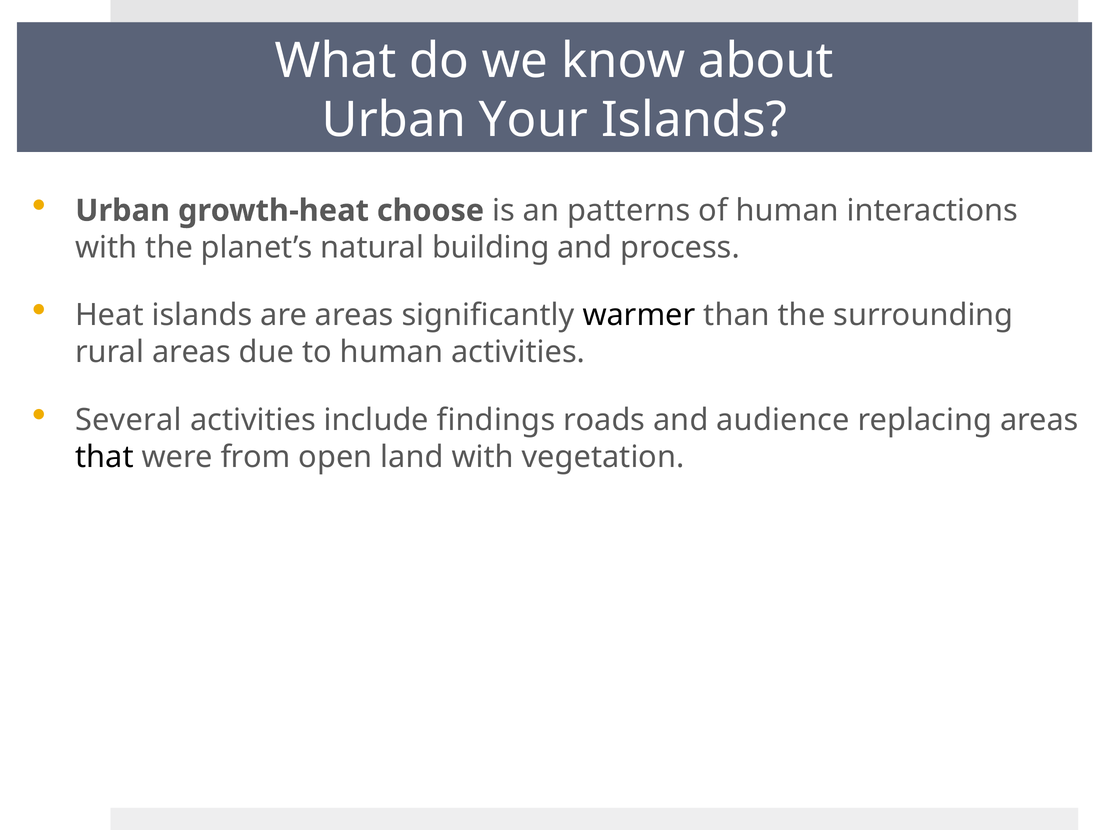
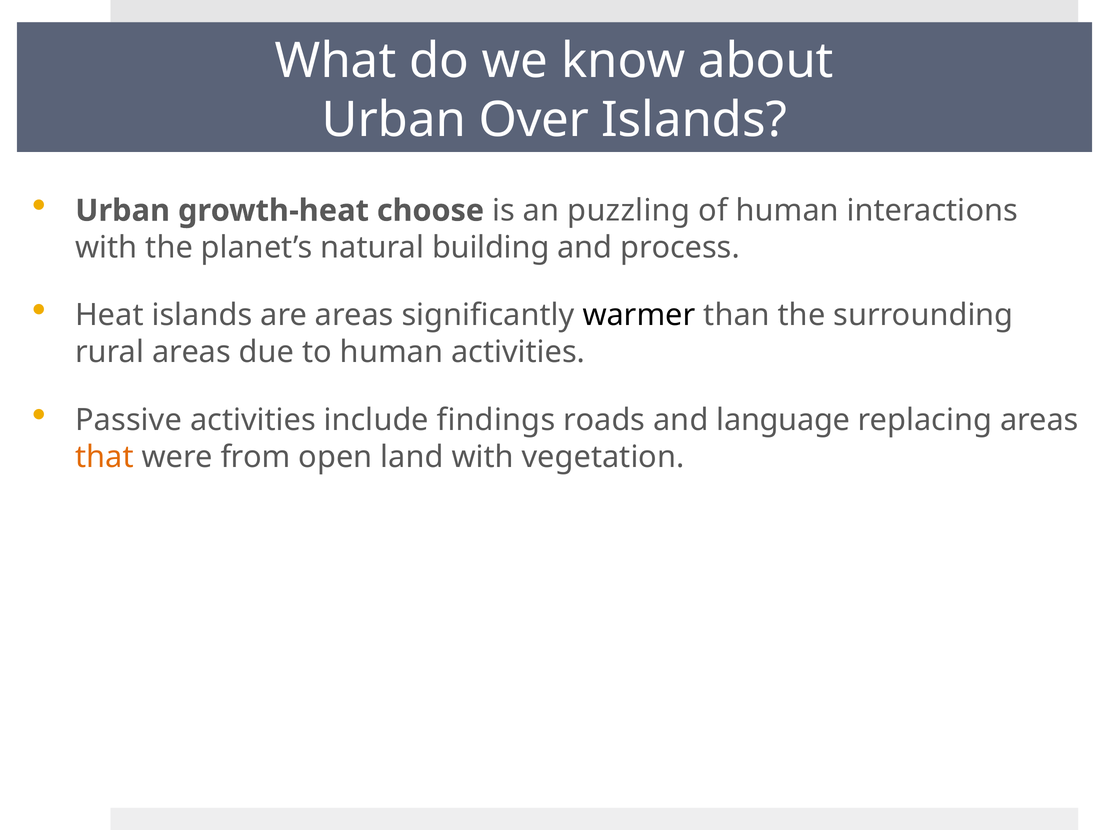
Your: Your -> Over (534, 120)
patterns: patterns -> puzzling (629, 210)
Several: Several -> Passive (129, 420)
audience: audience -> language (783, 420)
that colour: black -> orange (104, 457)
